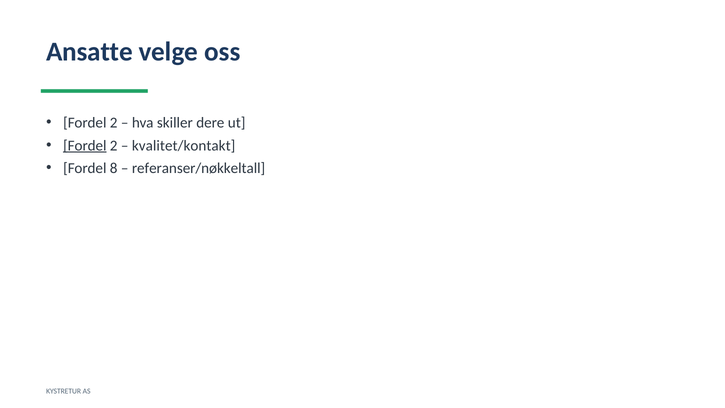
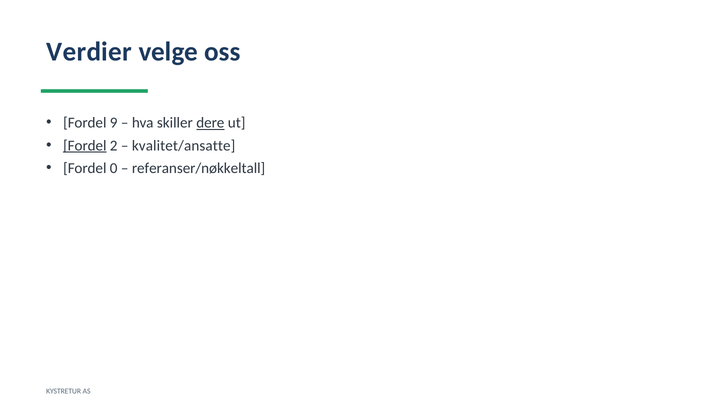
Ansatte: Ansatte -> Verdier (89, 52)
2: 2 -> 9 (114, 123)
dere underline: none -> present (210, 123)
kvalitet/kontakt: kvalitet/kontakt -> kvalitet/ansatte (184, 145)
8: 8 -> 0 (114, 168)
